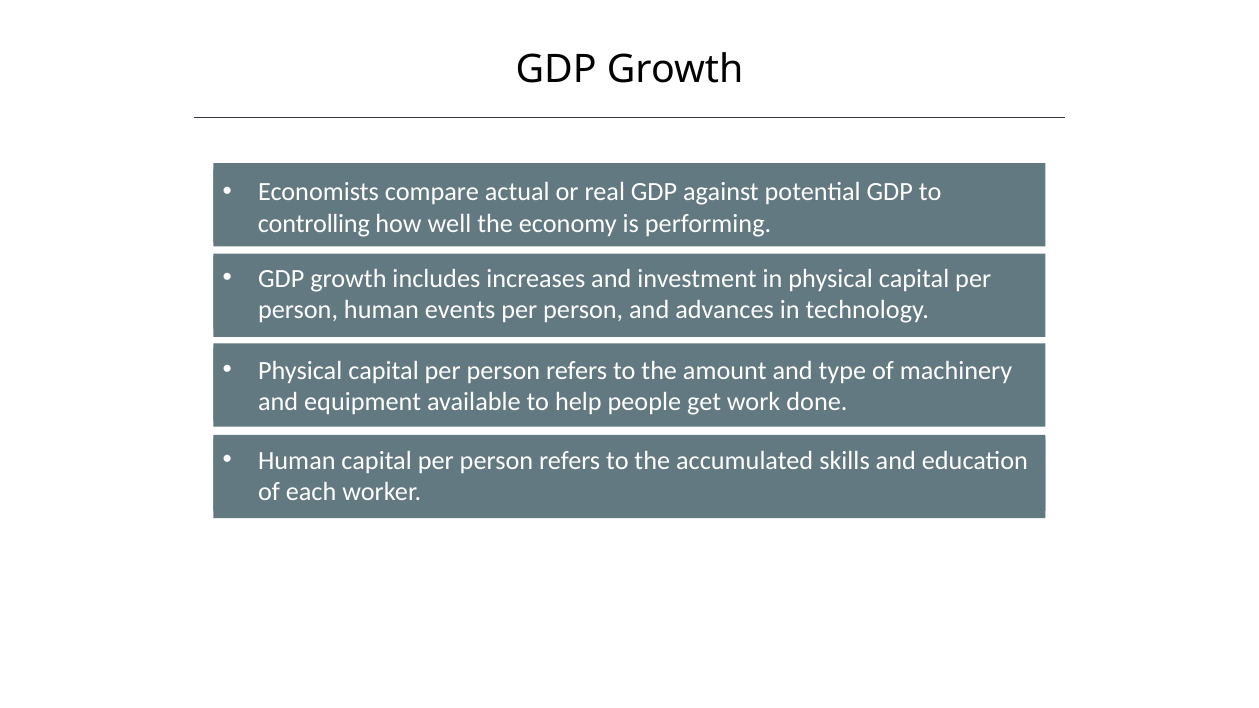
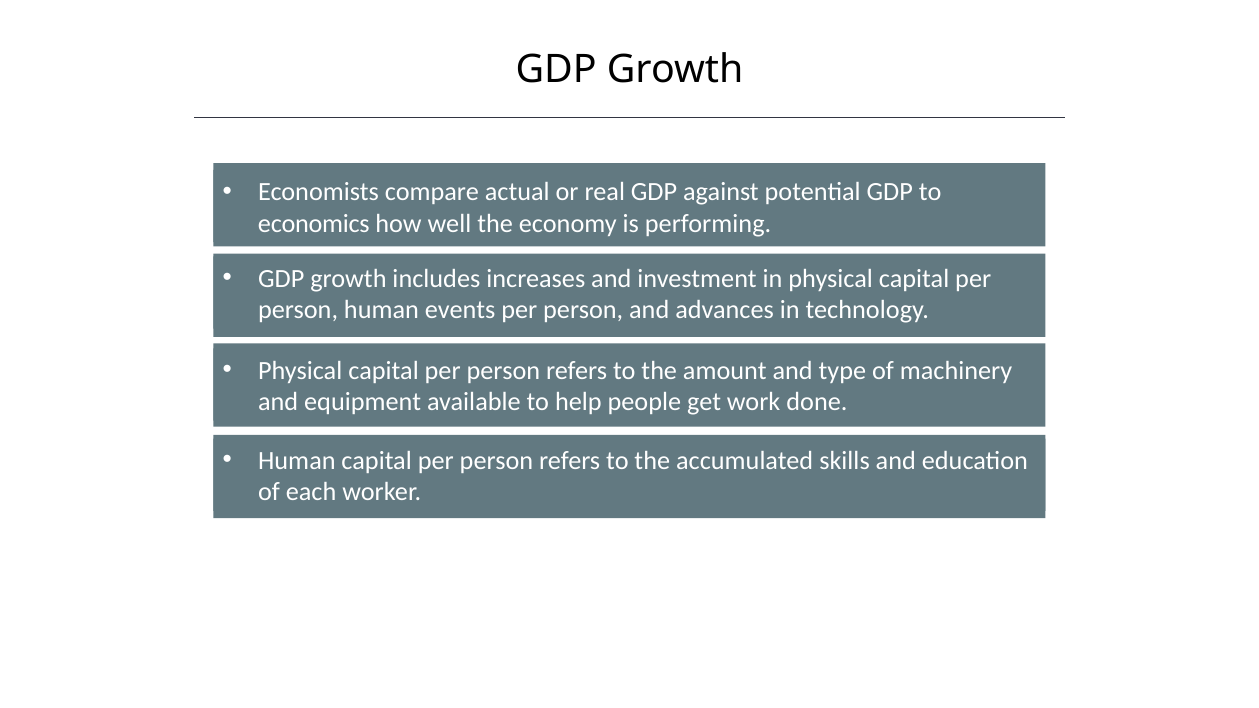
controlling: controlling -> economics (314, 224)
